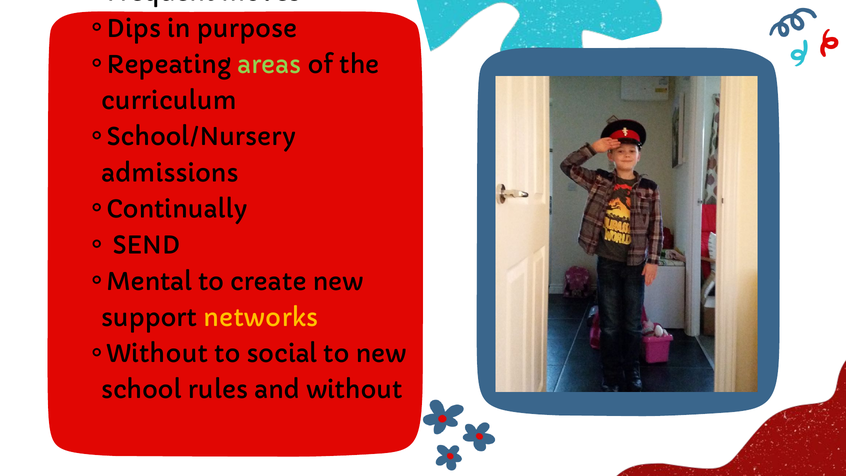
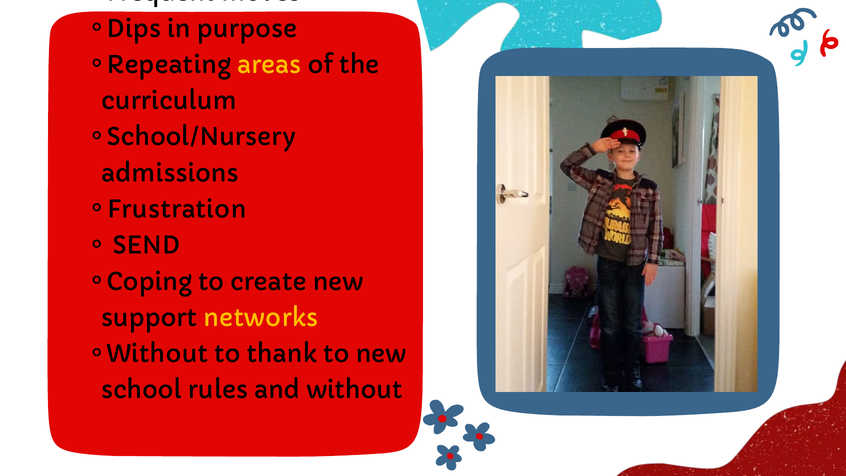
areas colour: light green -> yellow (269, 65)
Continually: Continually -> Frustration (177, 210)
Mental: Mental -> Coping (150, 282)
social: social -> thank (282, 354)
